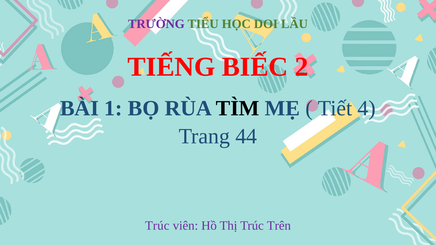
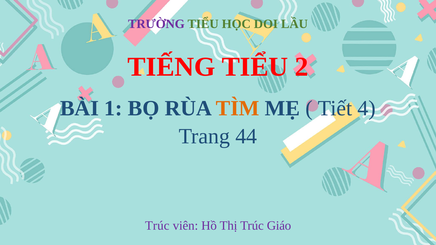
TIẾNG BIẾC: BIẾC -> TIỂU (255, 67)
TÌM colour: black -> orange (238, 108)
Trên: Trên -> Giáo (279, 226)
